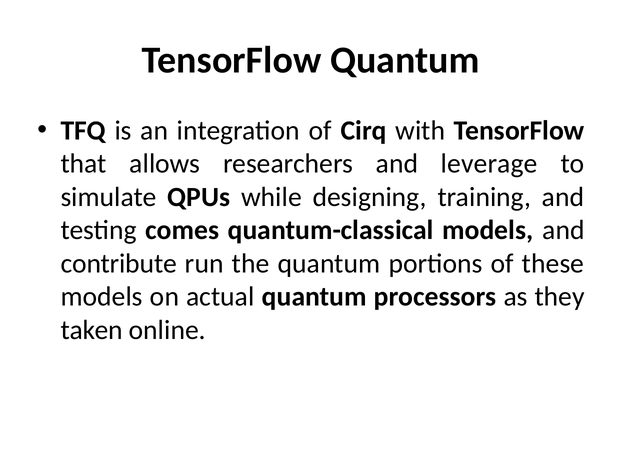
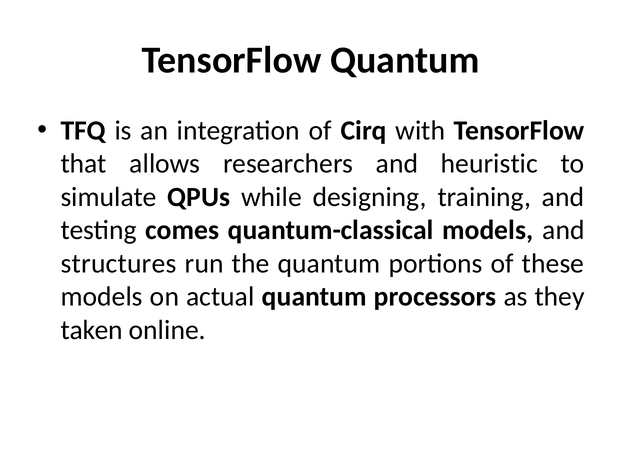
leverage: leverage -> heuristic (489, 164)
contribute: contribute -> structures (119, 263)
